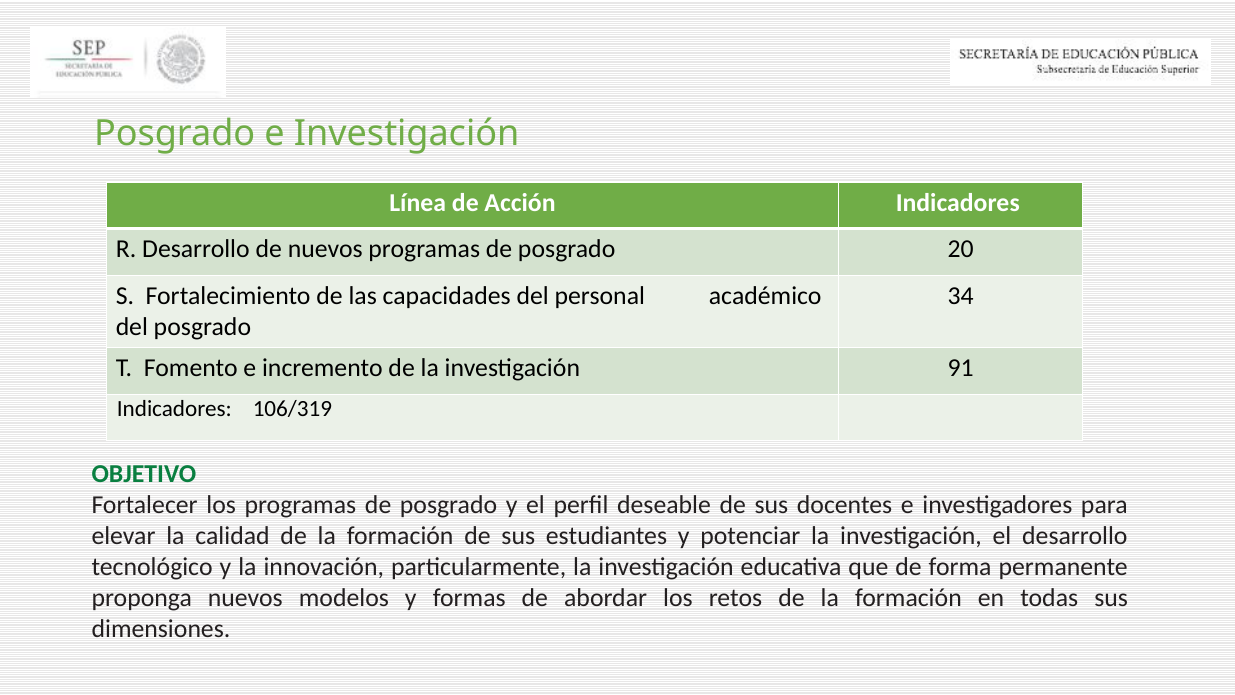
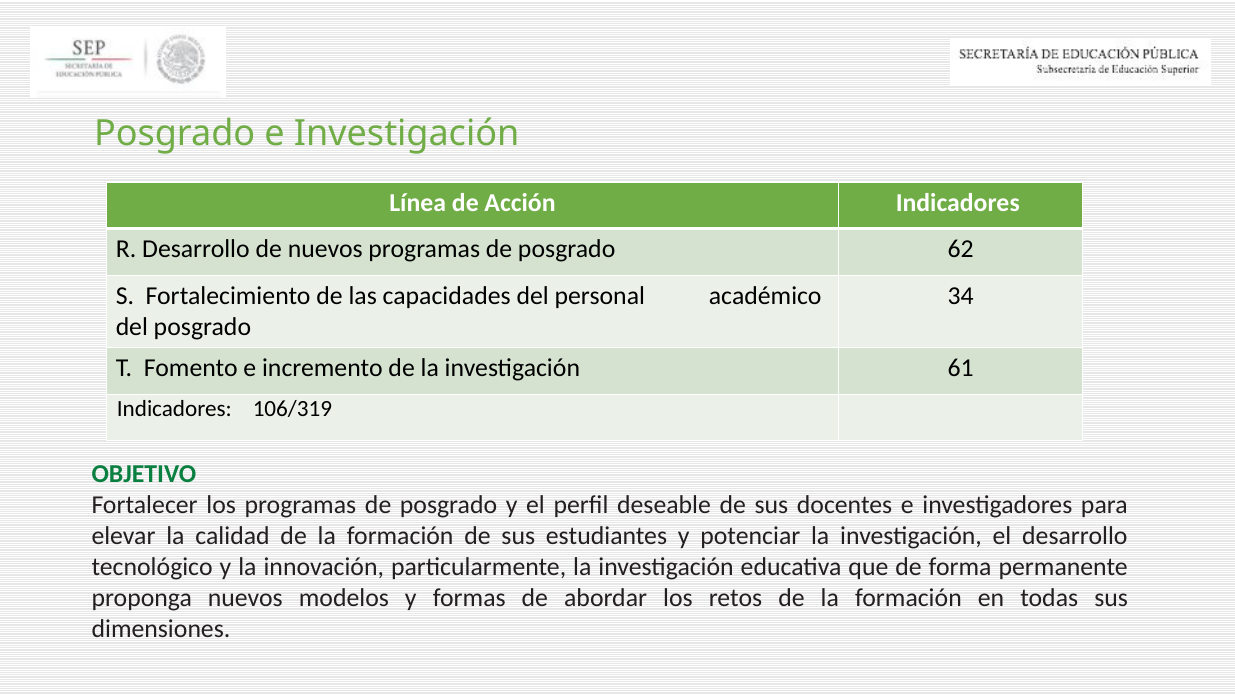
20: 20 -> 62 (961, 249)
91: 91 -> 61 (961, 368)
